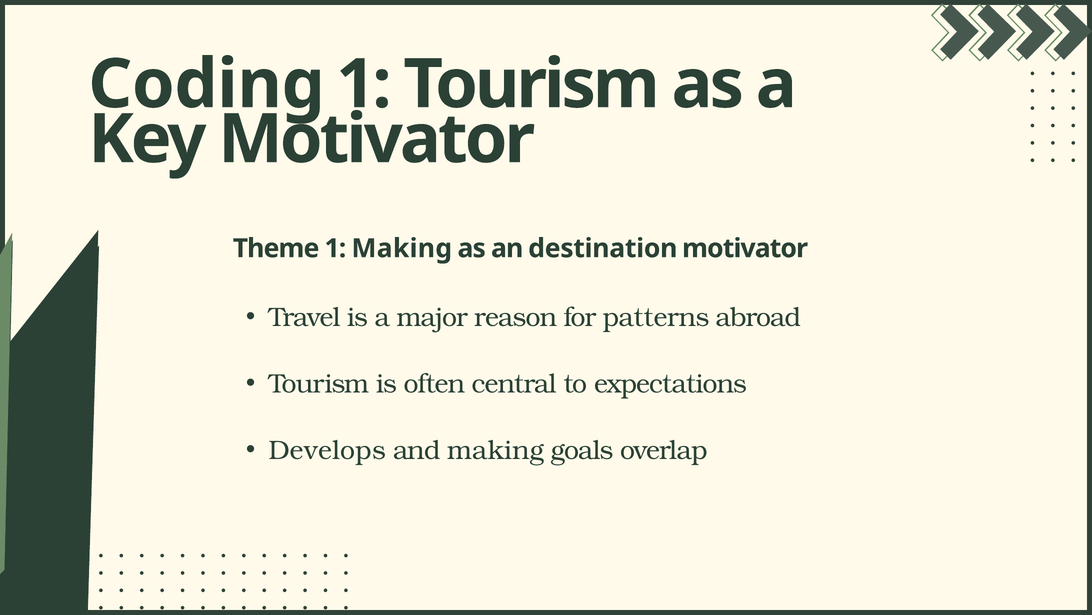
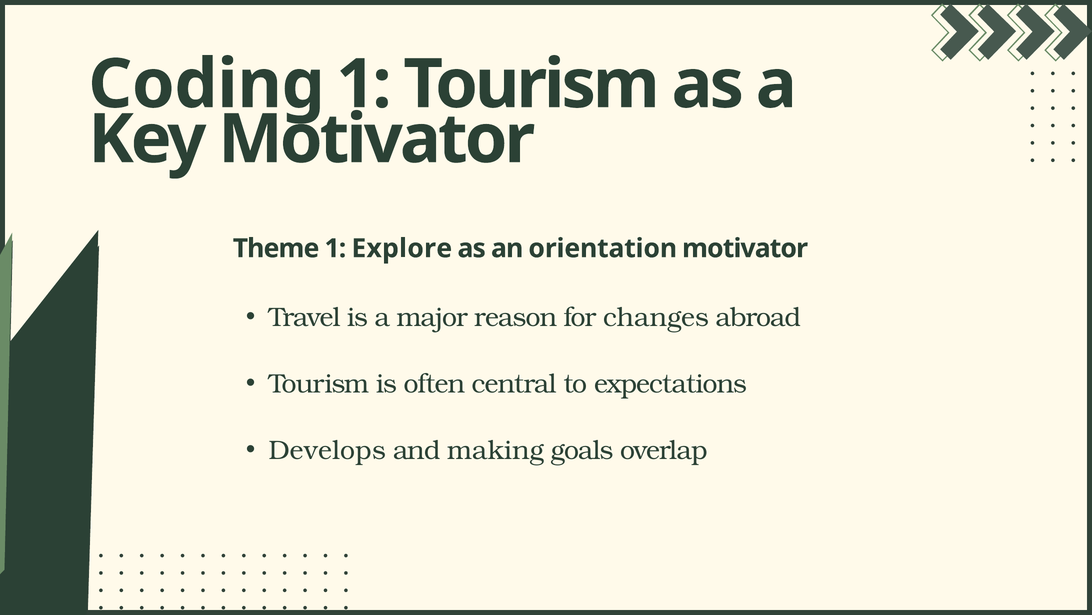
1 Making: Making -> Explore (402, 248)
destination: destination -> orientation (603, 248)
patterns: patterns -> changes (656, 317)
